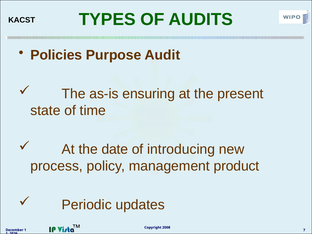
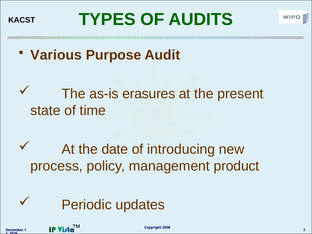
Policies: Policies -> Various (56, 55)
ensuring: ensuring -> erasures (149, 94)
